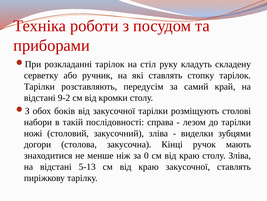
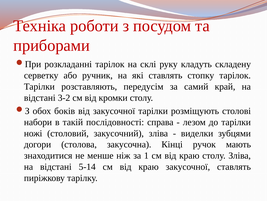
стіл: стіл -> склі (148, 64)
9-2: 9-2 -> 3-2 (64, 97)
0: 0 -> 1 (146, 155)
5-13: 5-13 -> 5-14 (87, 166)
